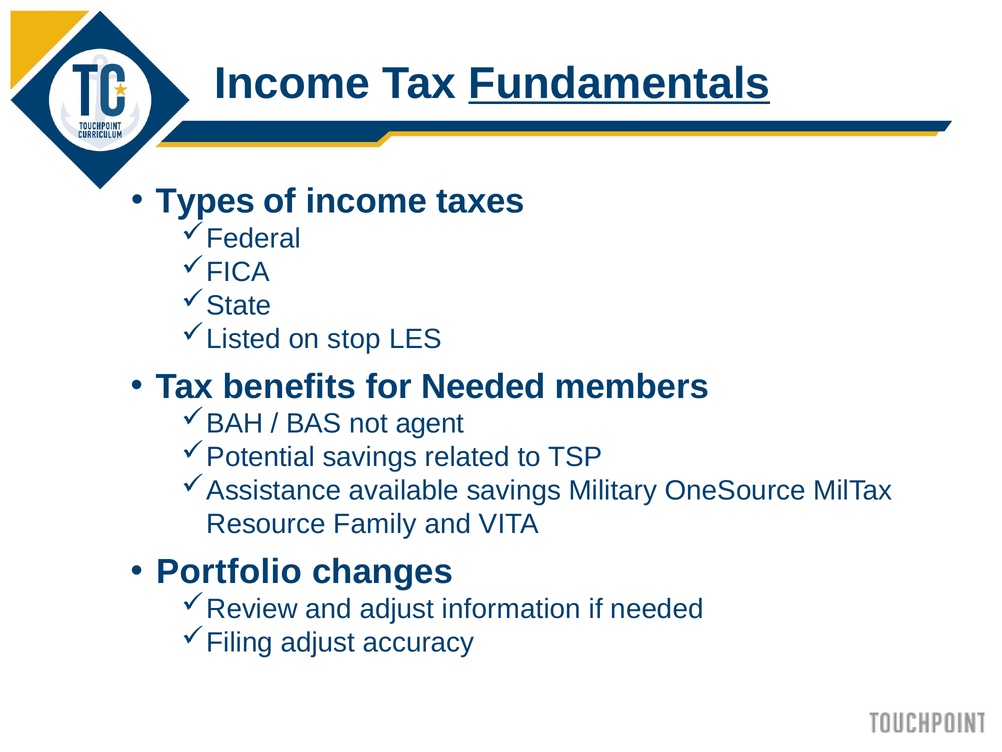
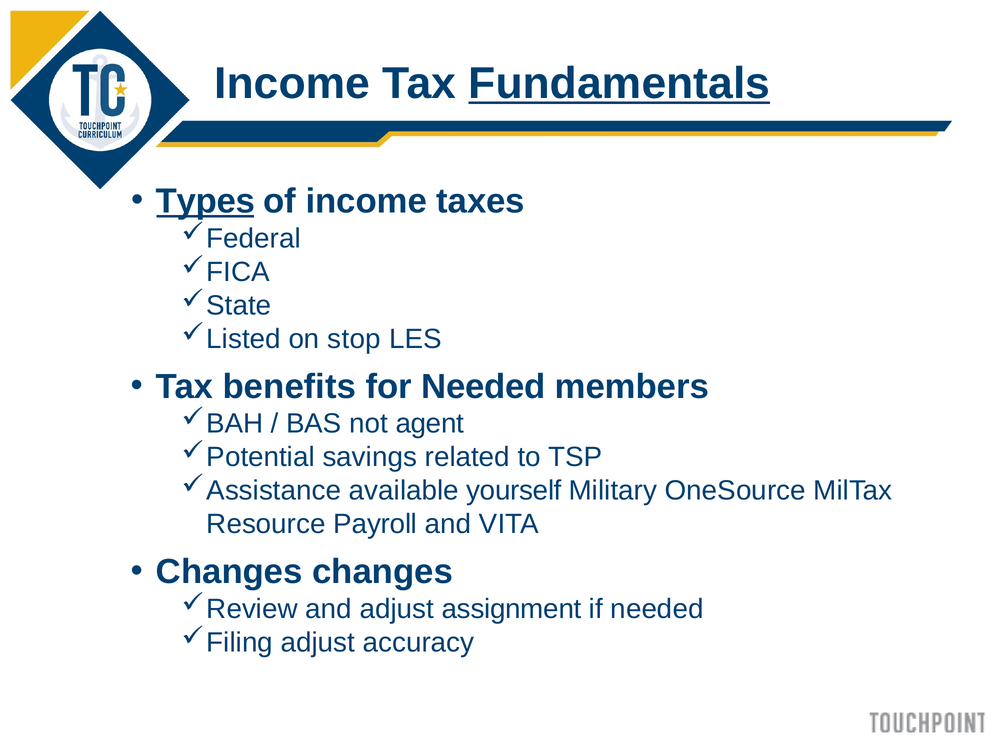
Types underline: none -> present (205, 201)
available savings: savings -> yourself (514, 490)
Family: Family -> Payroll (375, 524)
Portfolio: Portfolio -> Changes (229, 572)
information: information -> assignment (512, 609)
